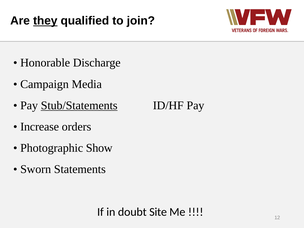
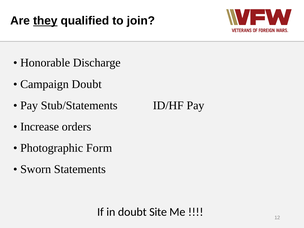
Campaign Media: Media -> Doubt (87, 84)
Stub/Statements underline: present -> none (79, 105)
Show: Show -> Form (99, 148)
